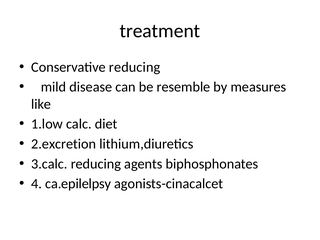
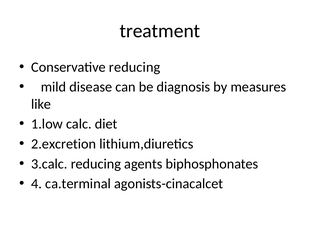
resemble: resemble -> diagnosis (183, 87)
ca.epilelpsy: ca.epilelpsy -> ca.terminal (78, 184)
